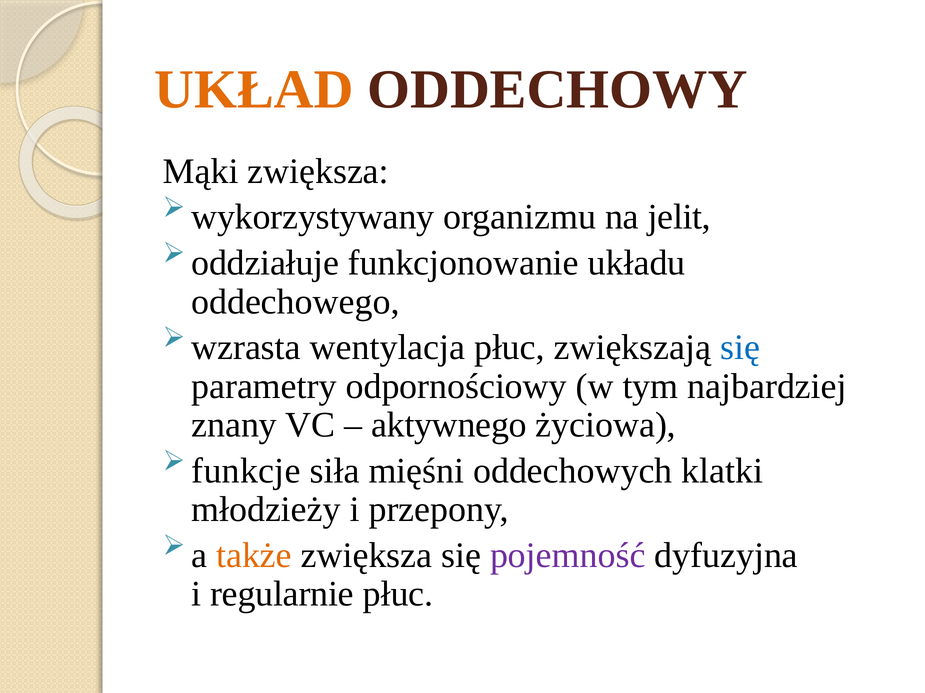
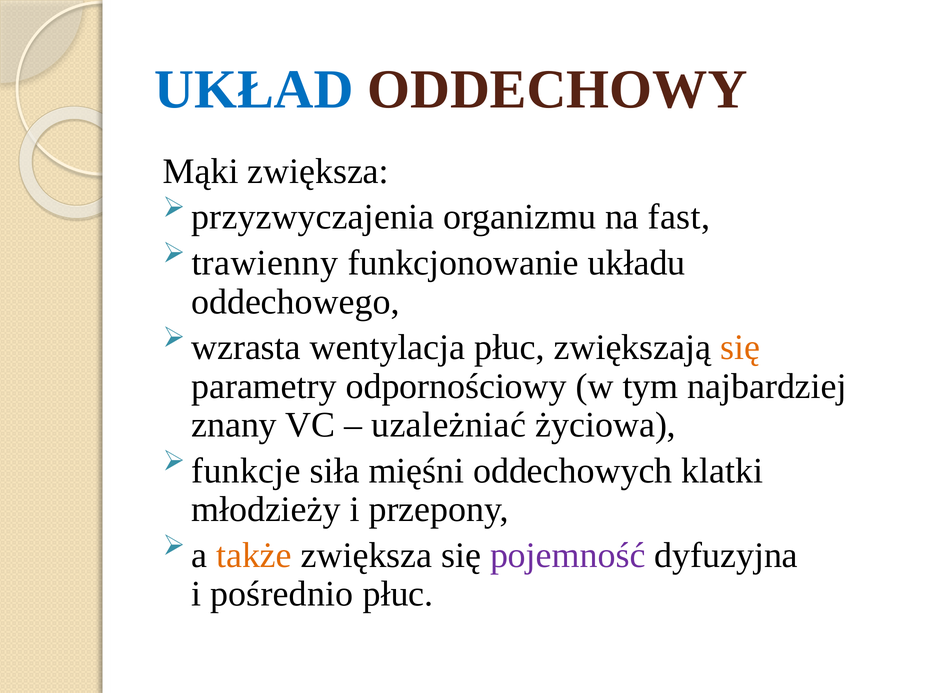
UKŁAD colour: orange -> blue (254, 89)
wykorzystywany: wykorzystywany -> przyzwyczajenia (313, 217)
jelit: jelit -> fast (679, 217)
oddziałuje: oddziałuje -> trawienny (265, 263)
się colour: blue -> orange (740, 348)
aktywnego: aktywnego -> uzależniać (449, 425)
regularnie: regularnie -> pośrednio (282, 595)
